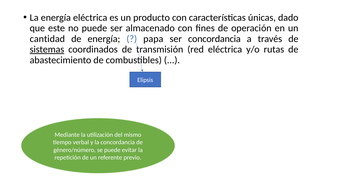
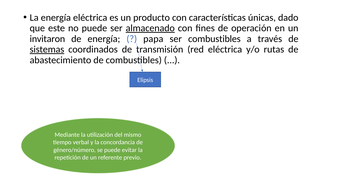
almacenado underline: none -> present (150, 28)
cantidad: cantidad -> invitaron (47, 39)
ser concordancia: concordancia -> combustibles (214, 39)
